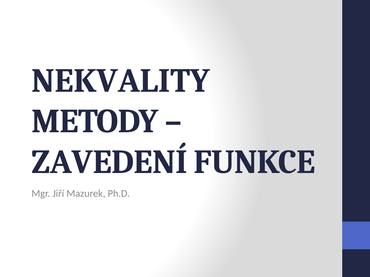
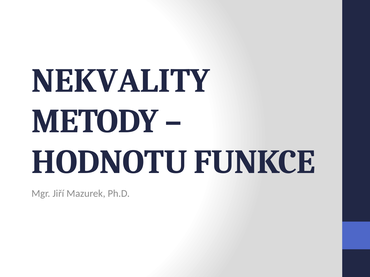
ZAVEDENÍ: ZAVEDENÍ -> HODNOTU (109, 162)
